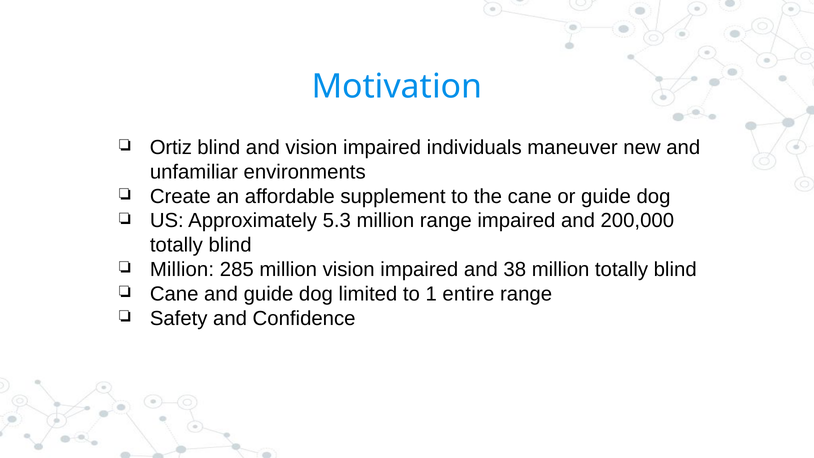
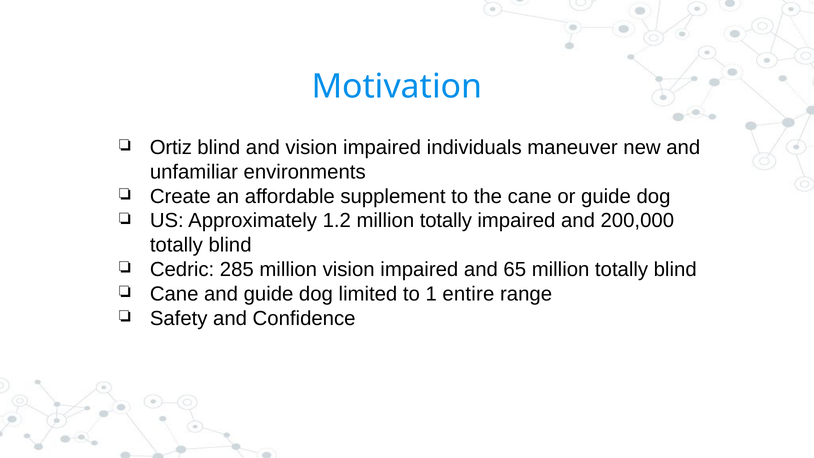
5.3: 5.3 -> 1.2 (337, 221)
range: range -> totally (446, 221)
Million: Million -> Cedric (182, 269)
38: 38 -> 65 (515, 269)
